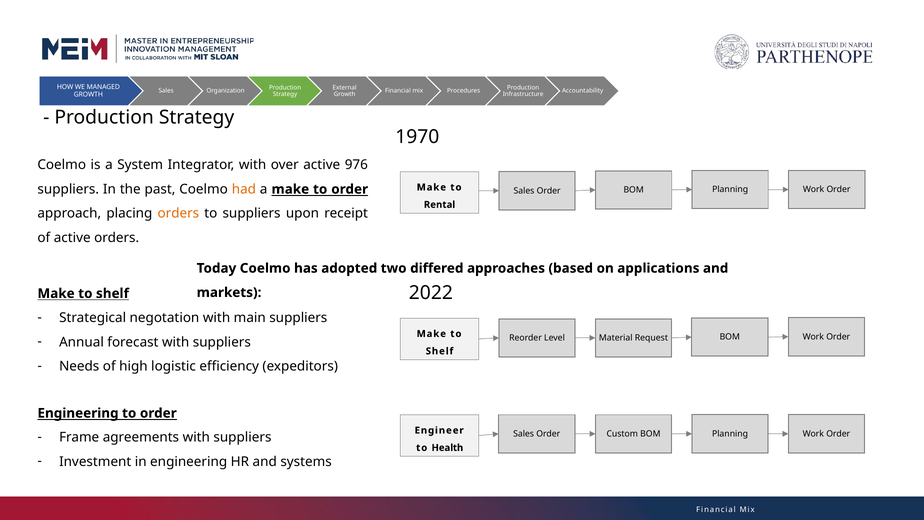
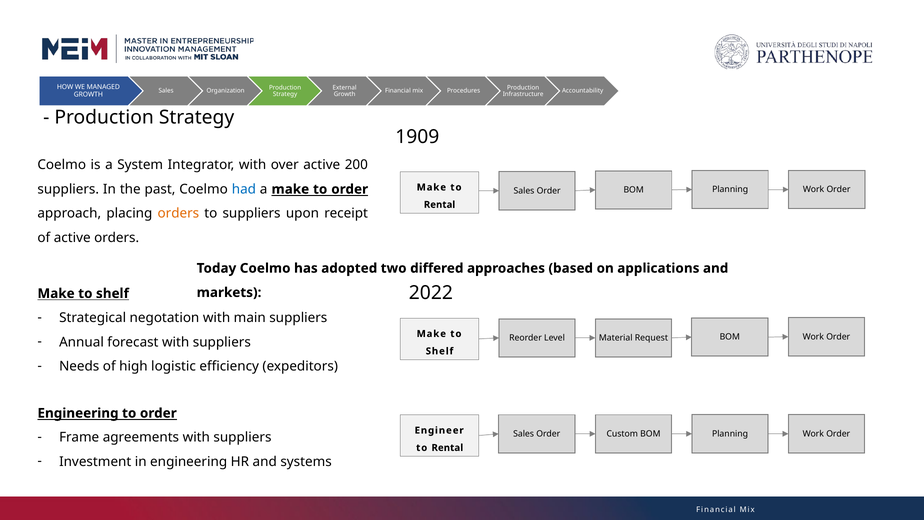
1970: 1970 -> 1909 (417, 137)
976: 976 -> 200 (356, 165)
had colour: orange -> blue (244, 189)
Health: Health -> Rental (447, 448)
